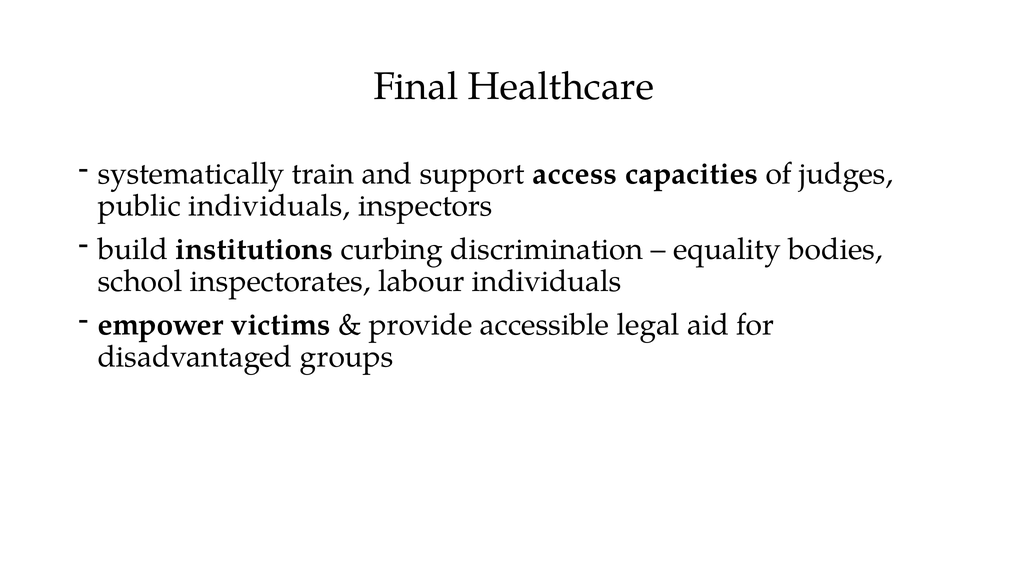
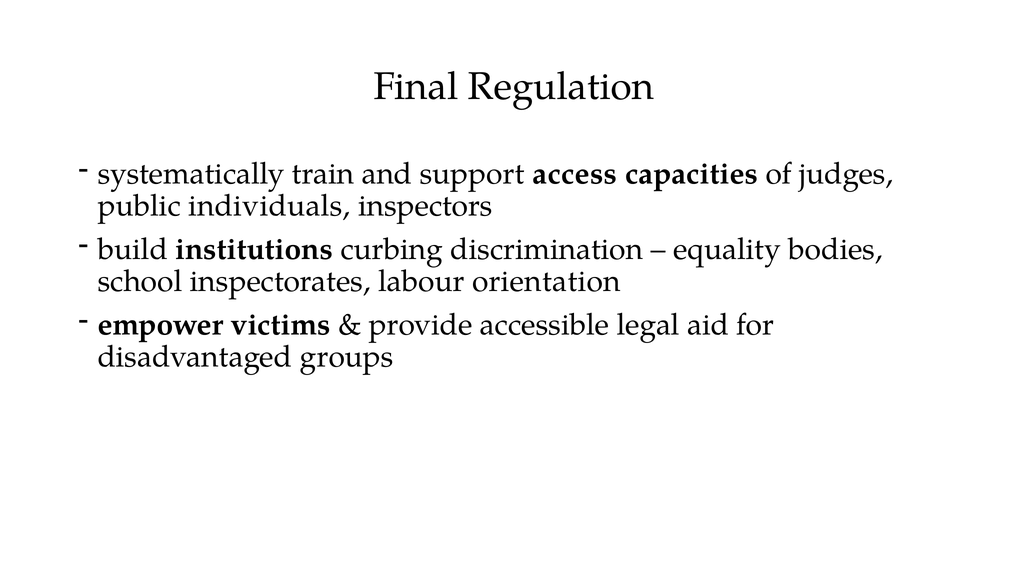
Healthcare: Healthcare -> Regulation (561, 86)
labour individuals: individuals -> orientation (546, 282)
